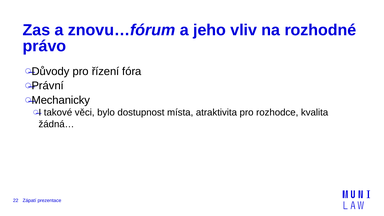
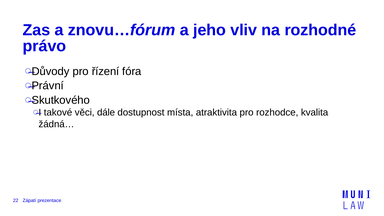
Mechanicky: Mechanicky -> Skutkového (61, 100)
bylo: bylo -> dále (106, 113)
